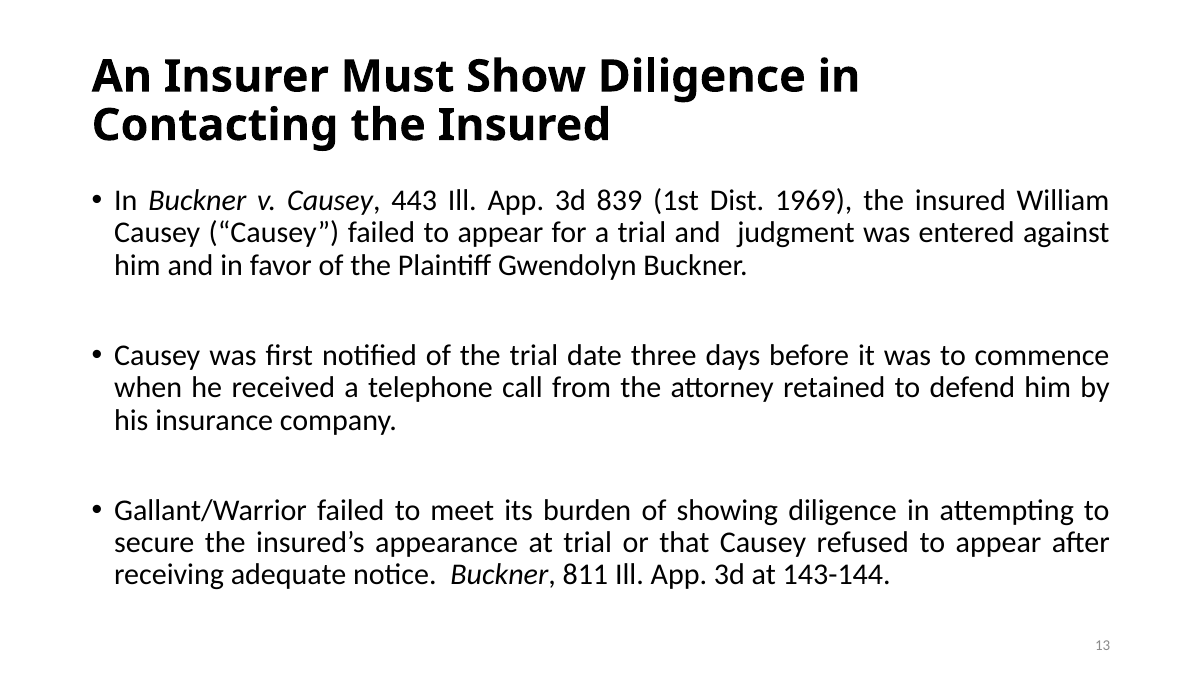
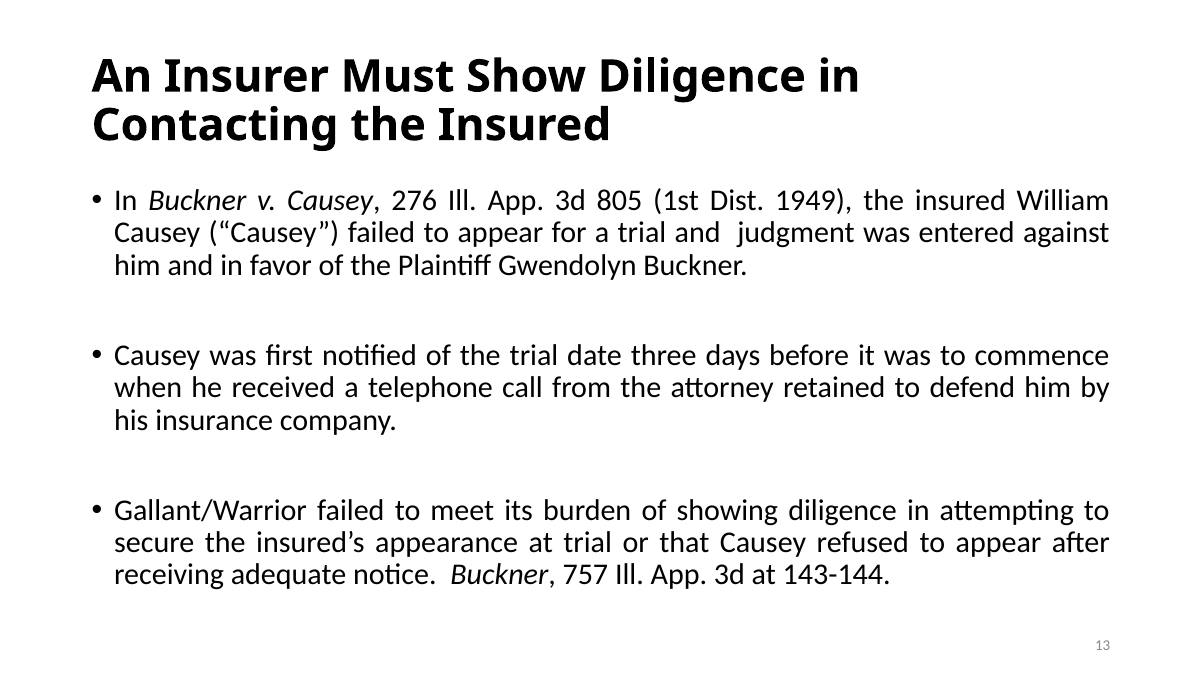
443: 443 -> 276 (414, 201)
839: 839 -> 805 (620, 201)
1969: 1969 -> 1949 (814, 201)
811: 811 -> 757 (585, 575)
